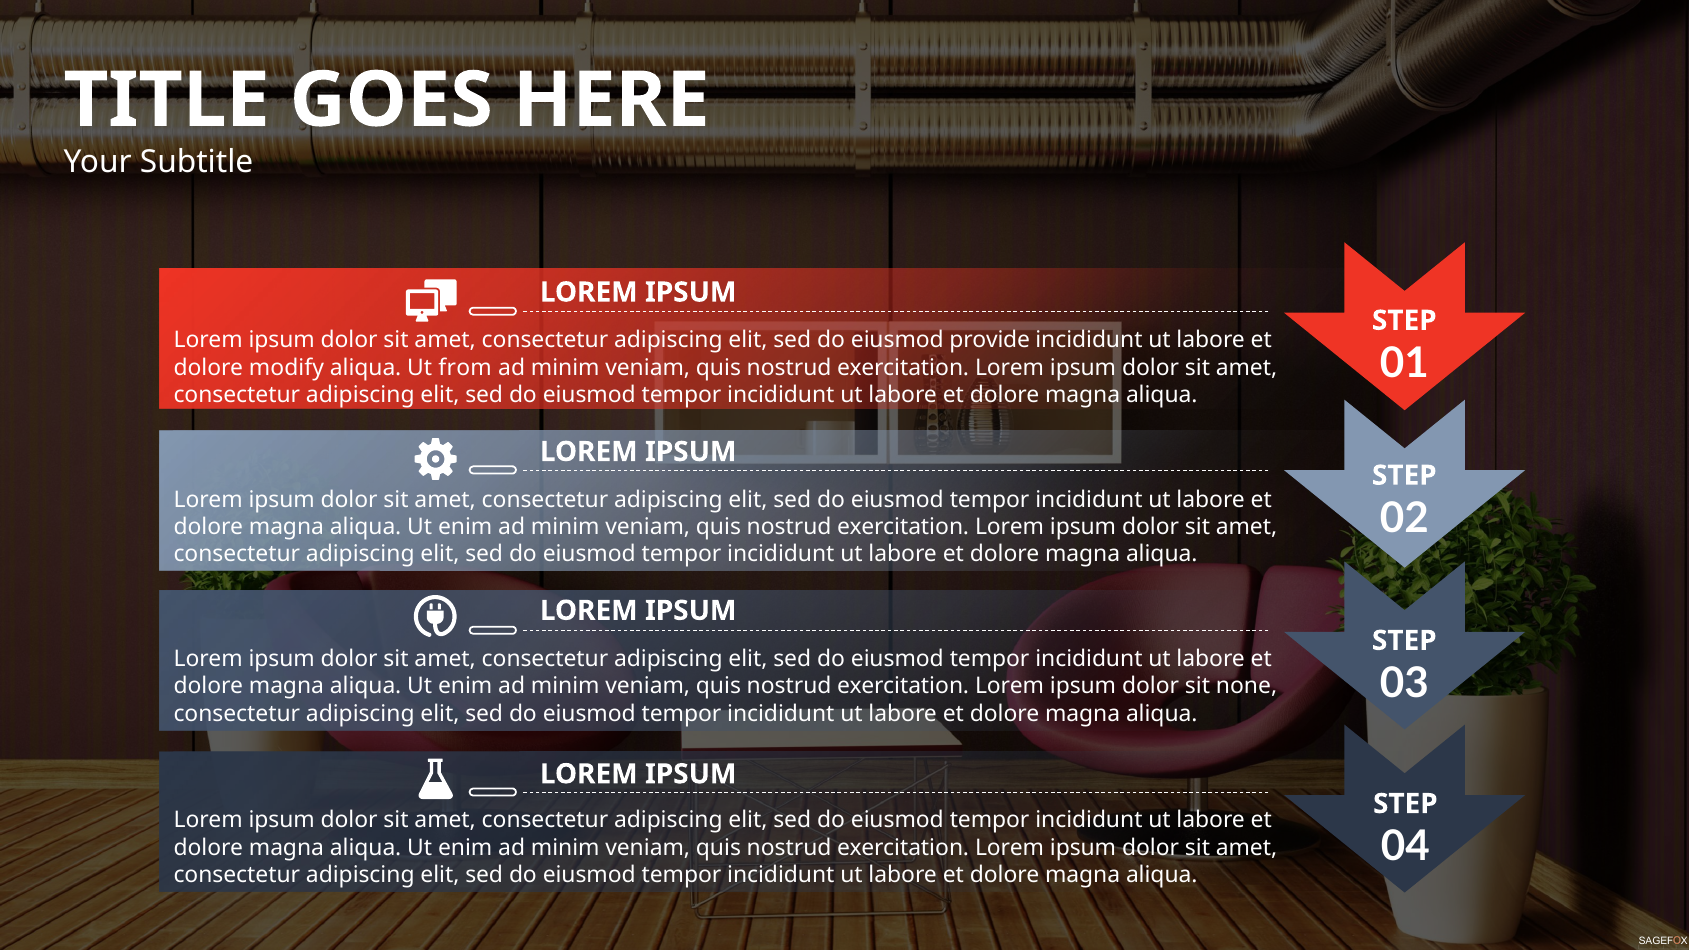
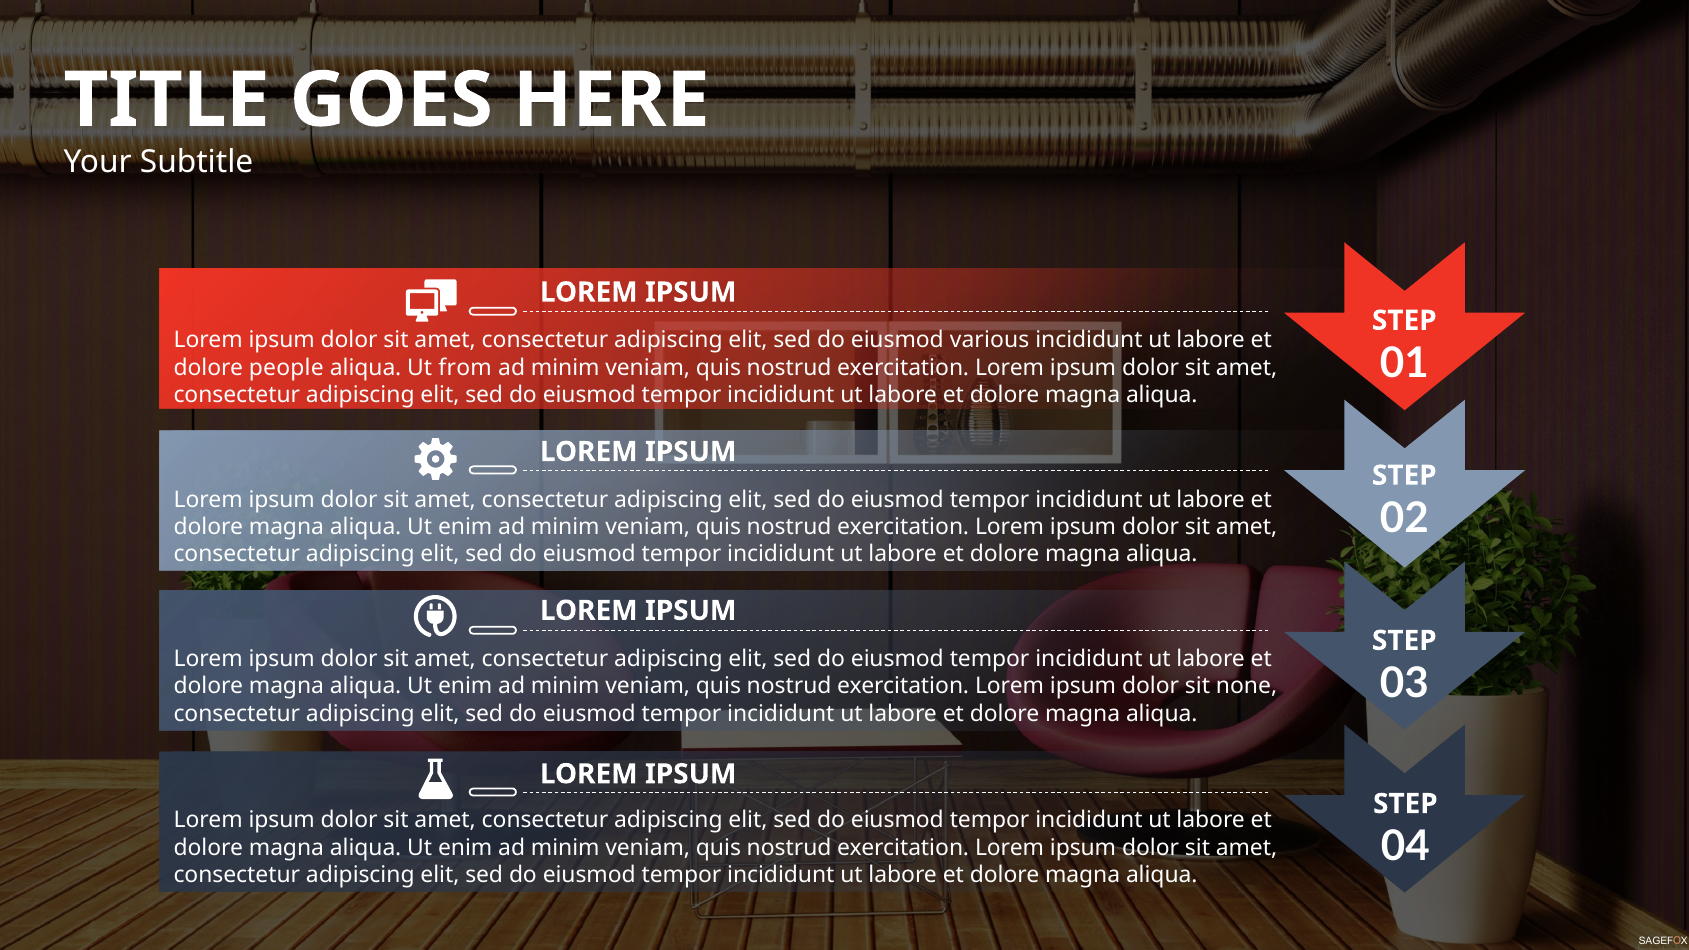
provide: provide -> various (990, 340)
modify: modify -> people (286, 368)
